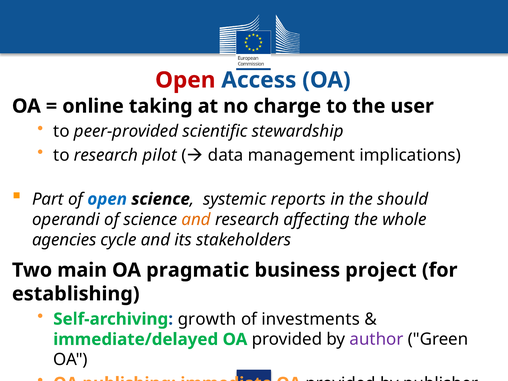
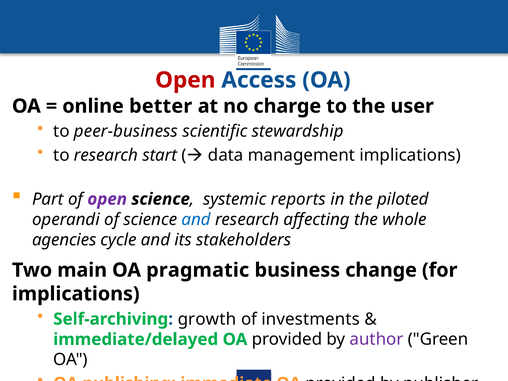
taking: taking -> better (161, 106)
peer-provided: peer-provided -> peer-business (126, 131)
pilot: pilot -> start (160, 155)
open colour: blue -> purple (107, 199)
should: should -> piloted (403, 199)
and colour: orange -> blue (196, 219)
project: project -> change (381, 270)
establishing: establishing -> implications (76, 294)
